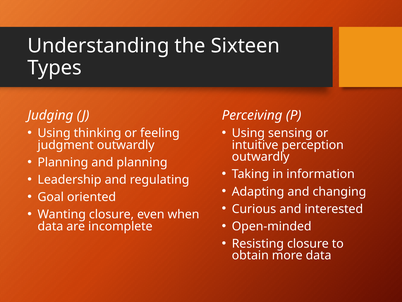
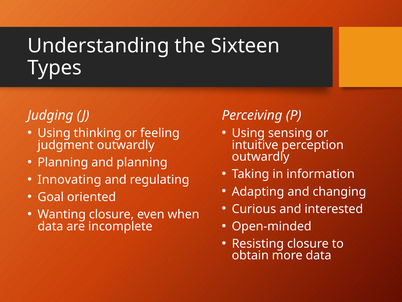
Leadership: Leadership -> Innovating (69, 180)
